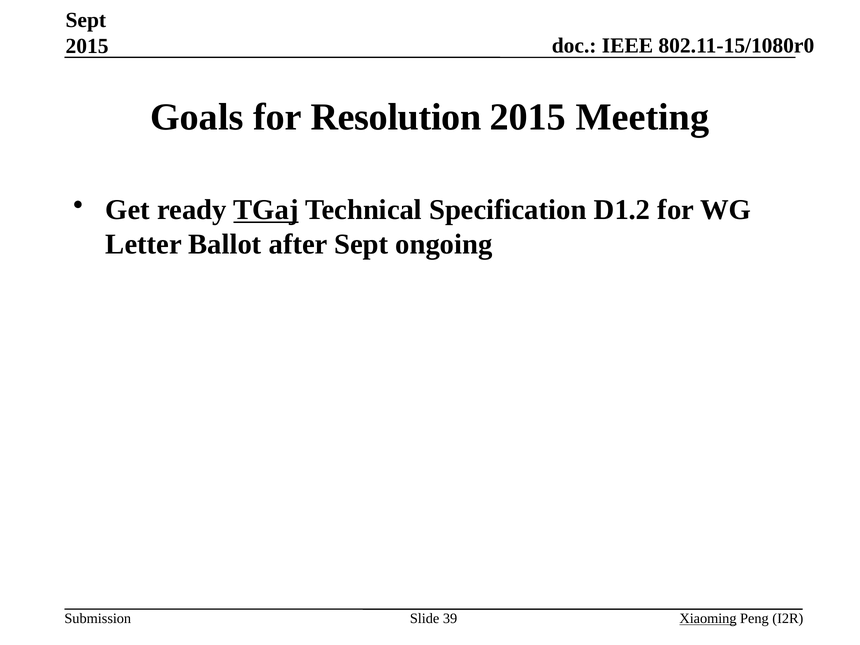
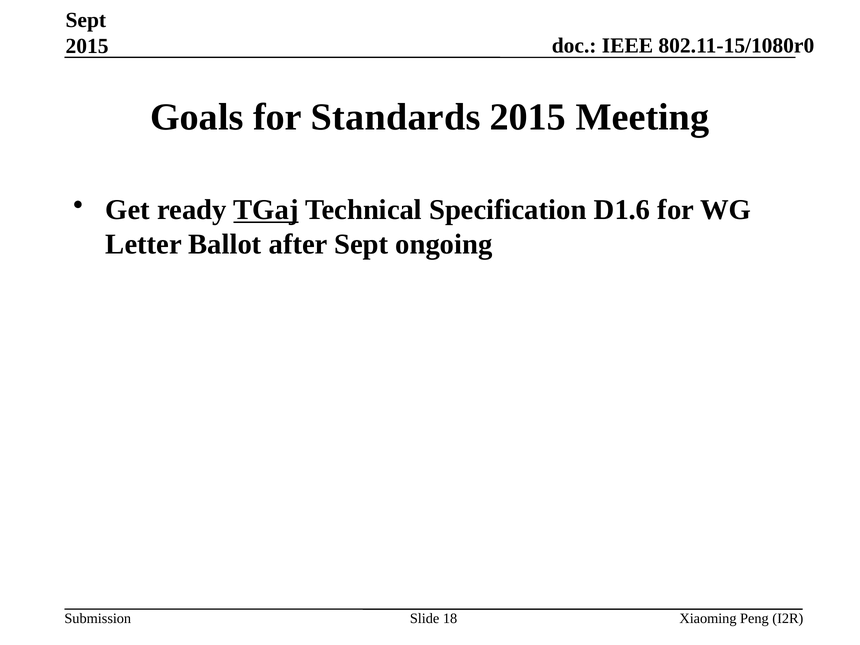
Resolution: Resolution -> Standards (396, 117)
D1.2: D1.2 -> D1.6 (622, 210)
39: 39 -> 18 (450, 619)
Xiaoming underline: present -> none (708, 619)
